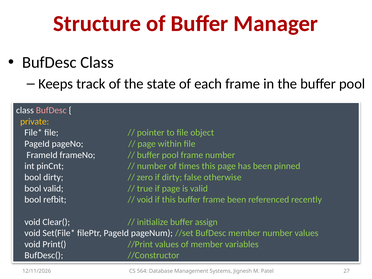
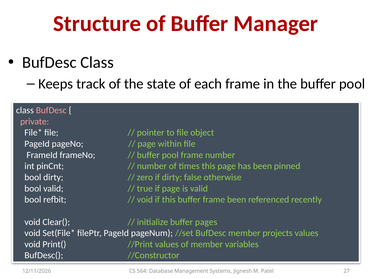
private colour: yellow -> pink (35, 122)
assign: assign -> pages (206, 222)
member number: number -> projects (278, 233)
